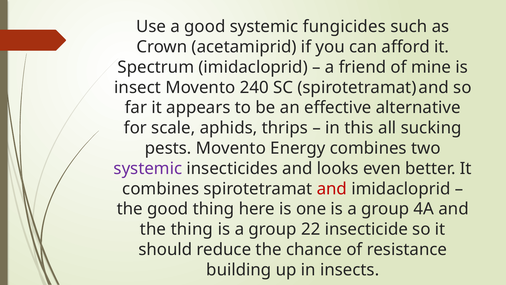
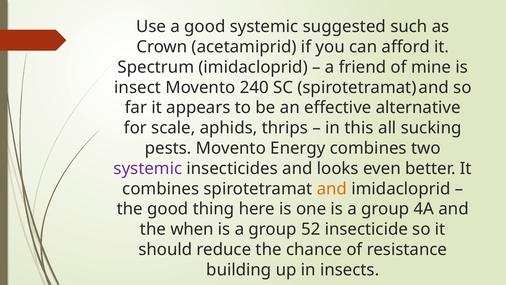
fungicides: fungicides -> suggested (344, 27)
and colour: red -> orange (332, 189)
the thing: thing -> when (192, 229)
22: 22 -> 52 (311, 229)
